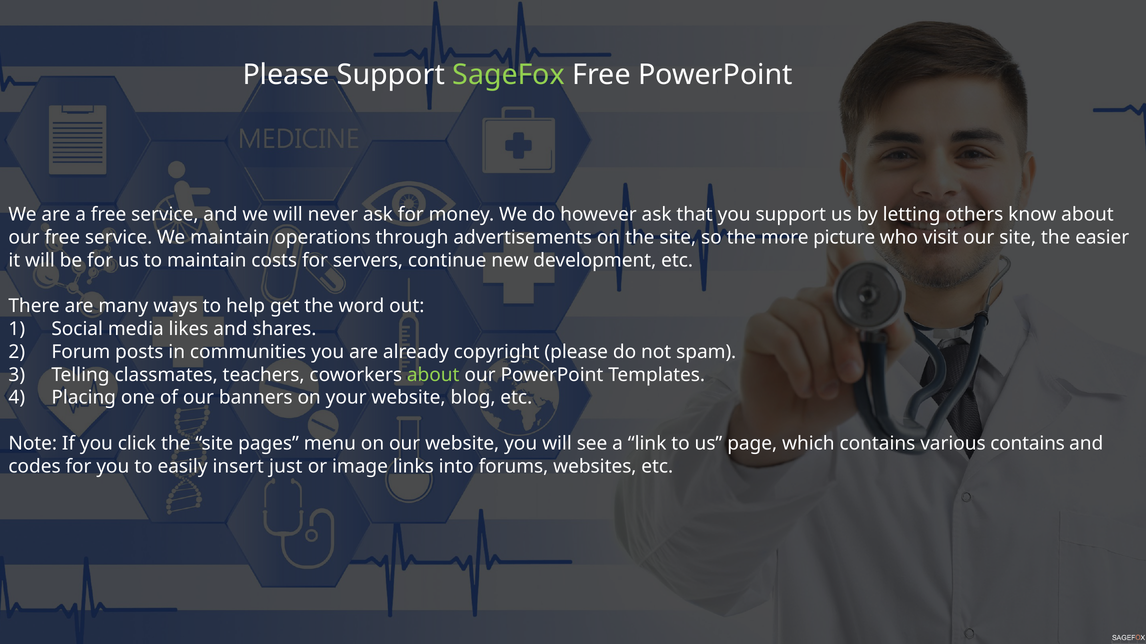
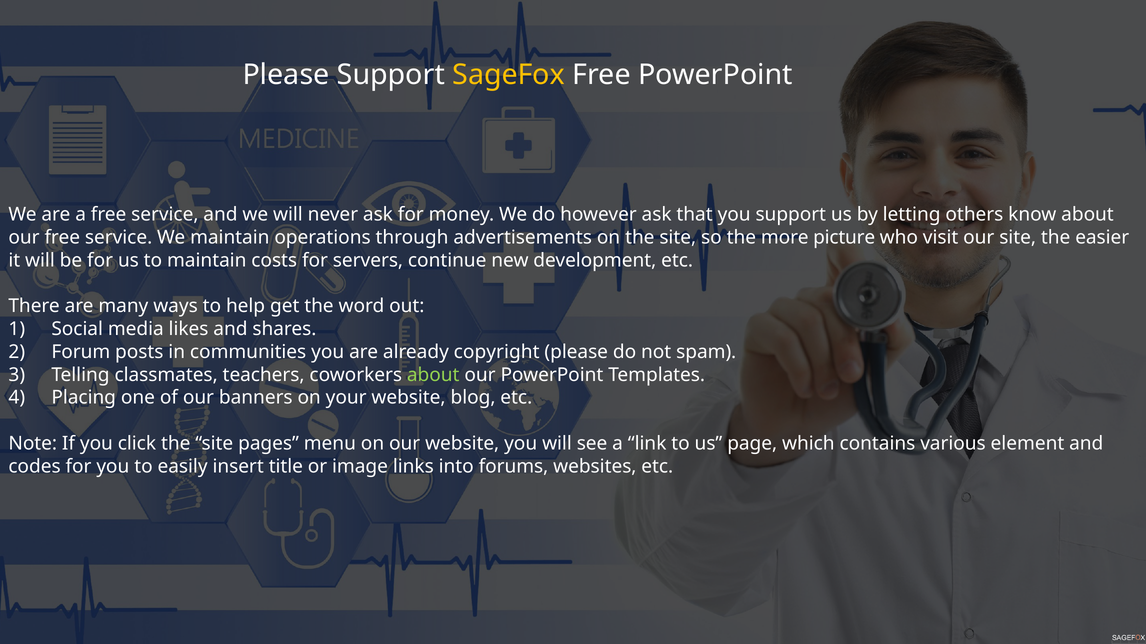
SageFox colour: light green -> yellow (509, 75)
various contains: contains -> element (1027, 444)
just: just -> title (286, 467)
